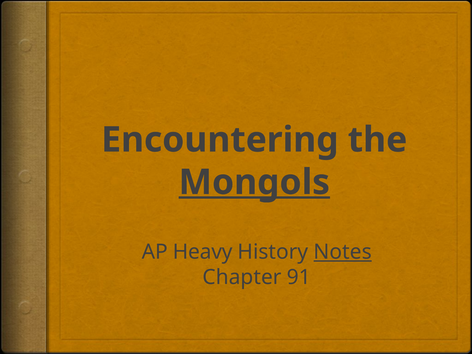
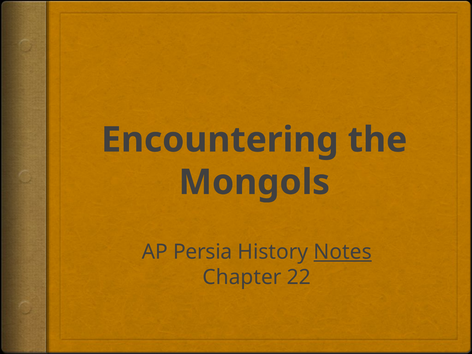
Mongols underline: present -> none (254, 182)
Heavy: Heavy -> Persia (203, 252)
91: 91 -> 22 (299, 277)
